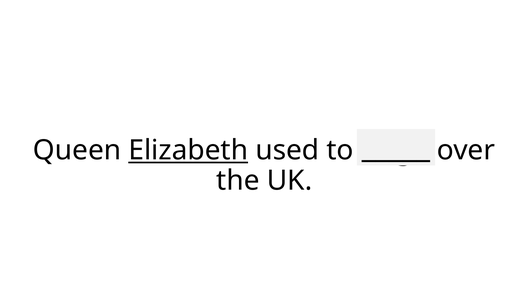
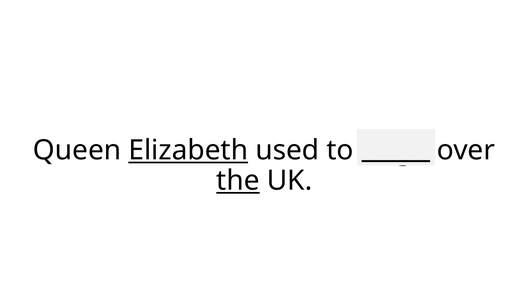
the underline: none -> present (238, 181)
